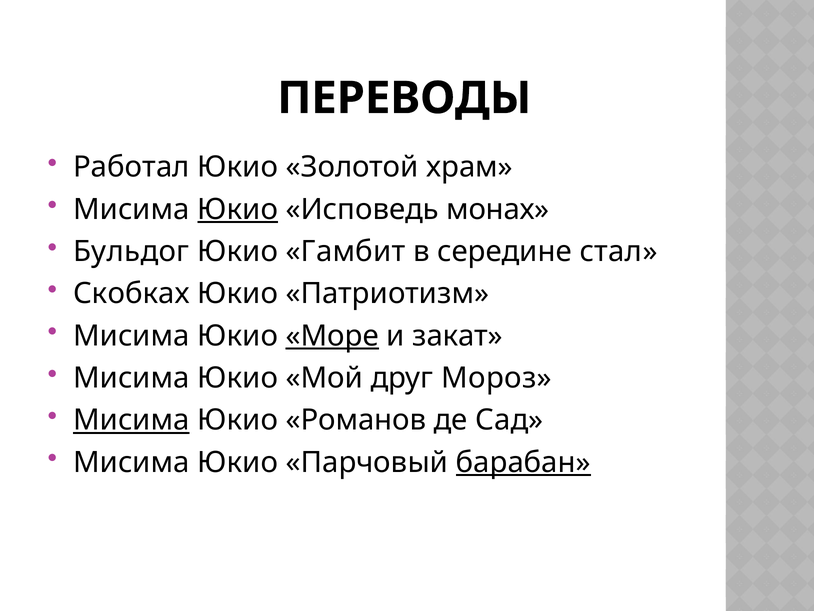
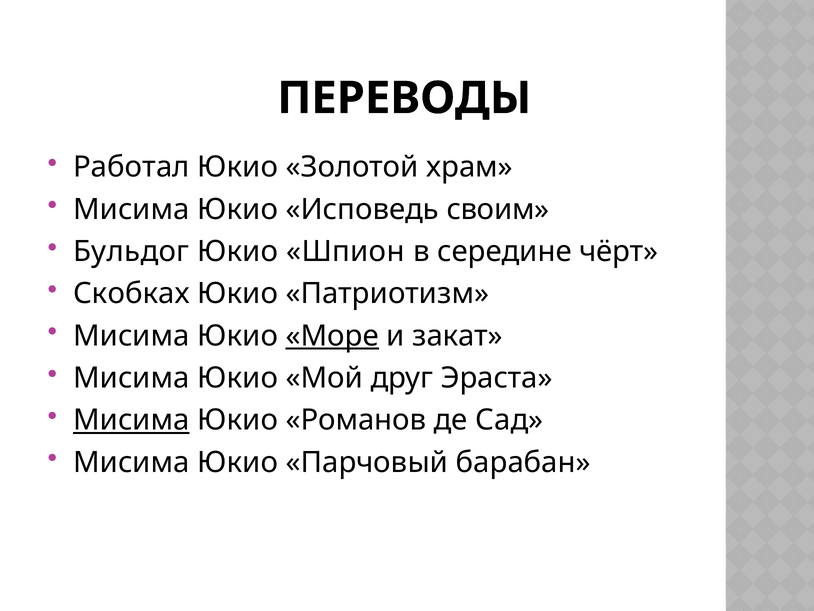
Юкио underline: present -> none (238, 209)
монах: монах -> своим (498, 209)
Гамбит: Гамбит -> Шпион (345, 251)
стал: стал -> чёрт (619, 251)
Мороз: Мороз -> Эраста (497, 378)
барабан underline: present -> none (523, 462)
